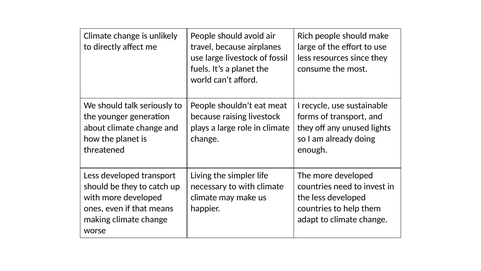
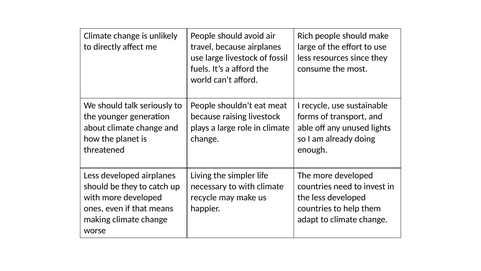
a planet: planet -> afford (243, 69)
they: they -> able (305, 127)
developed transport: transport -> airplanes (159, 175)
climate: climate -> recycle (204, 197)
